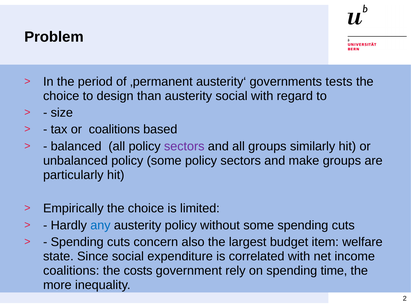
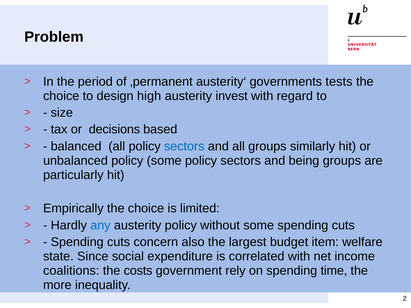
than: than -> high (149, 96)
austerity social: social -> invest (232, 96)
or coalitions: coalitions -> decisions (114, 130)
sectors colour: purple -> blue (184, 146)
make: make -> being (304, 161)
